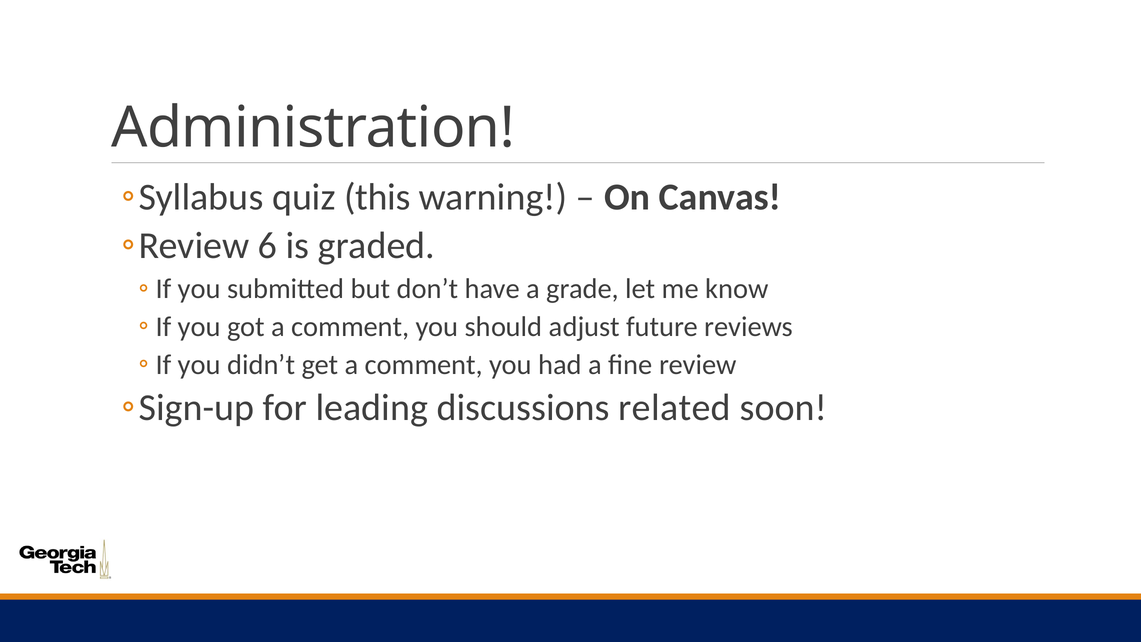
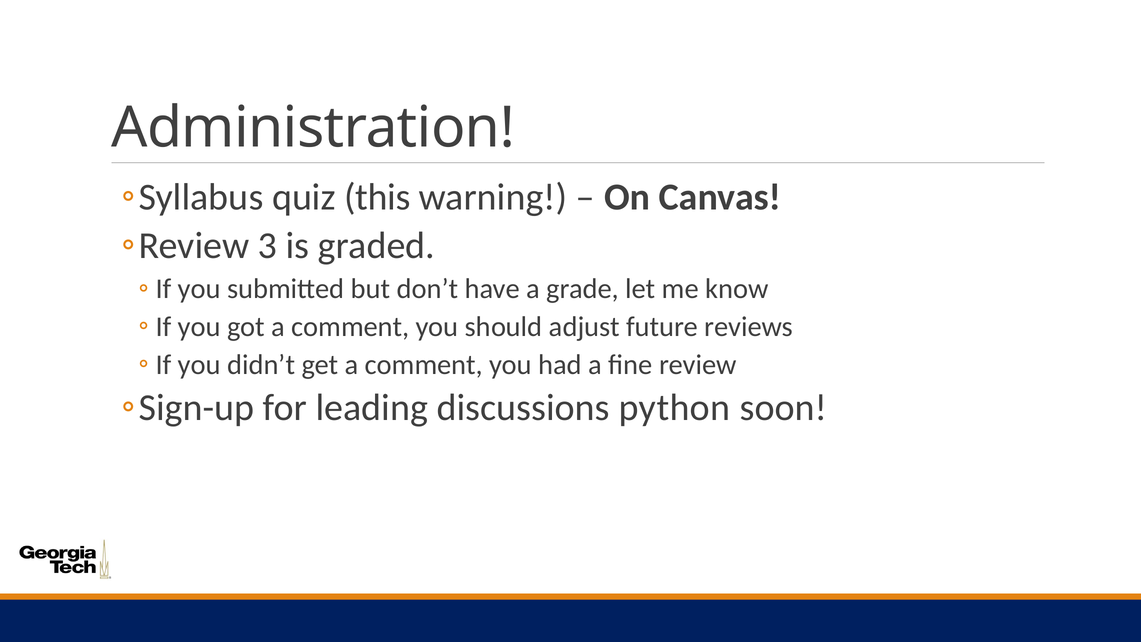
6: 6 -> 3 (267, 246)
related: related -> python (674, 408)
